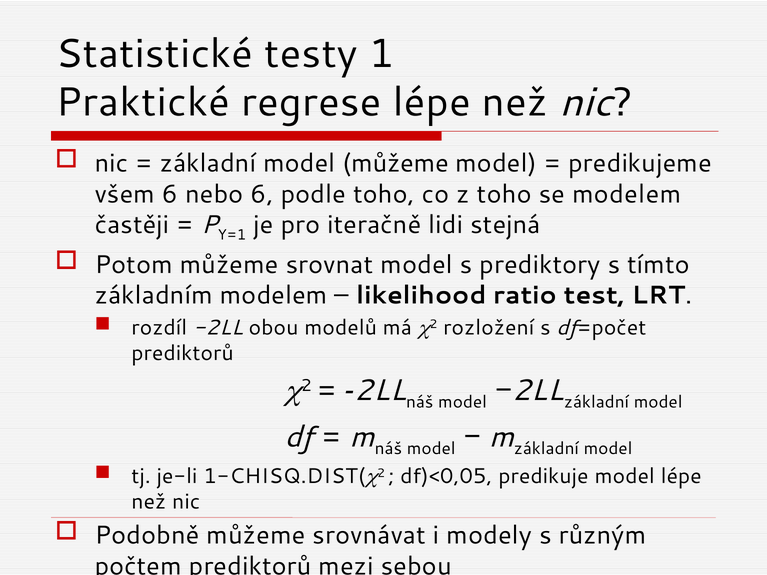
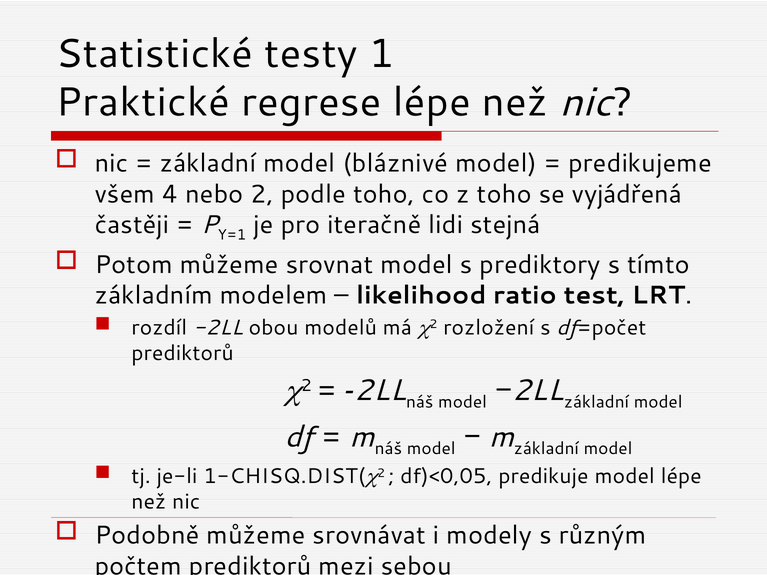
model můžeme: můžeme -> bláznivé (395, 164)
všem 6: 6 -> 4 (170, 194)
nebo 6: 6 -> 2 (262, 194)
se modelem: modelem -> vyjádřená (627, 194)
